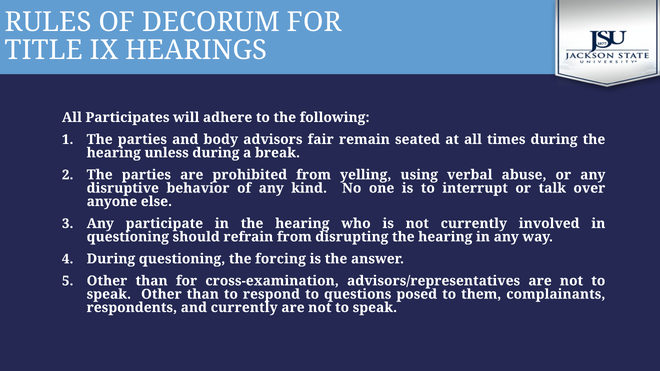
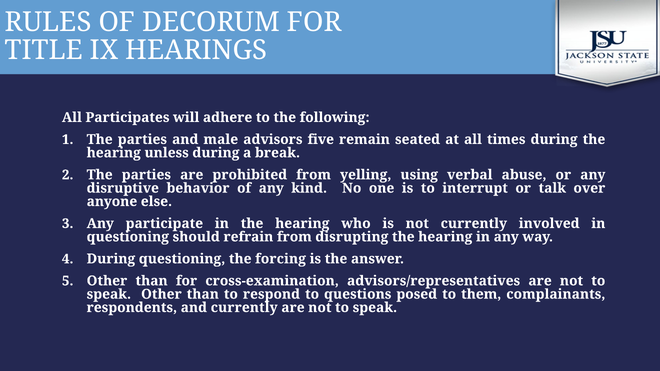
body: body -> male (221, 140)
fair: fair -> five (321, 140)
